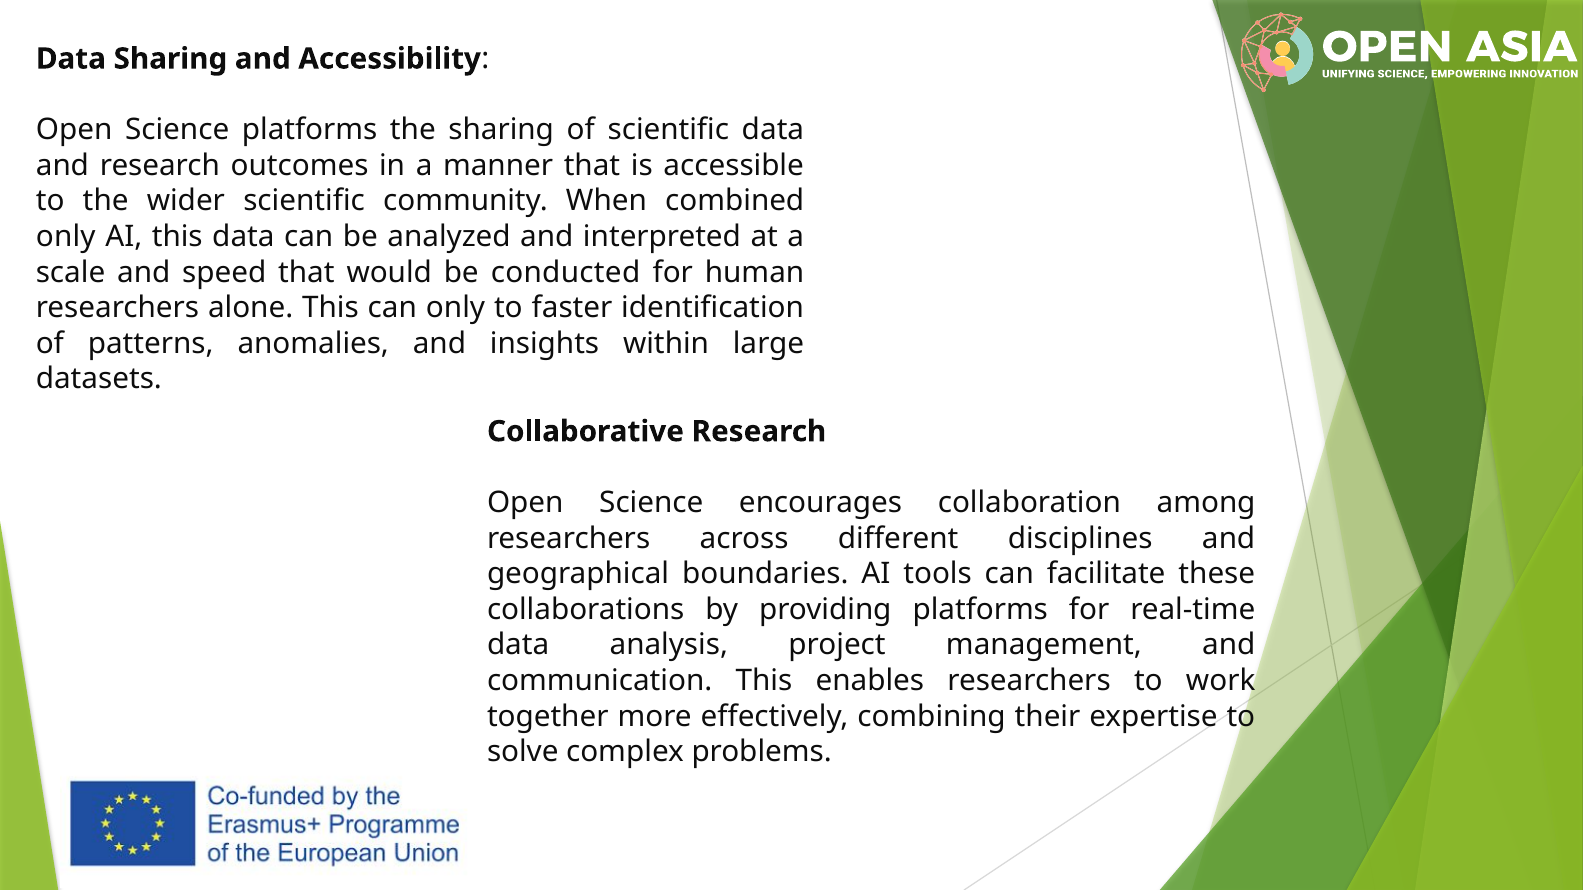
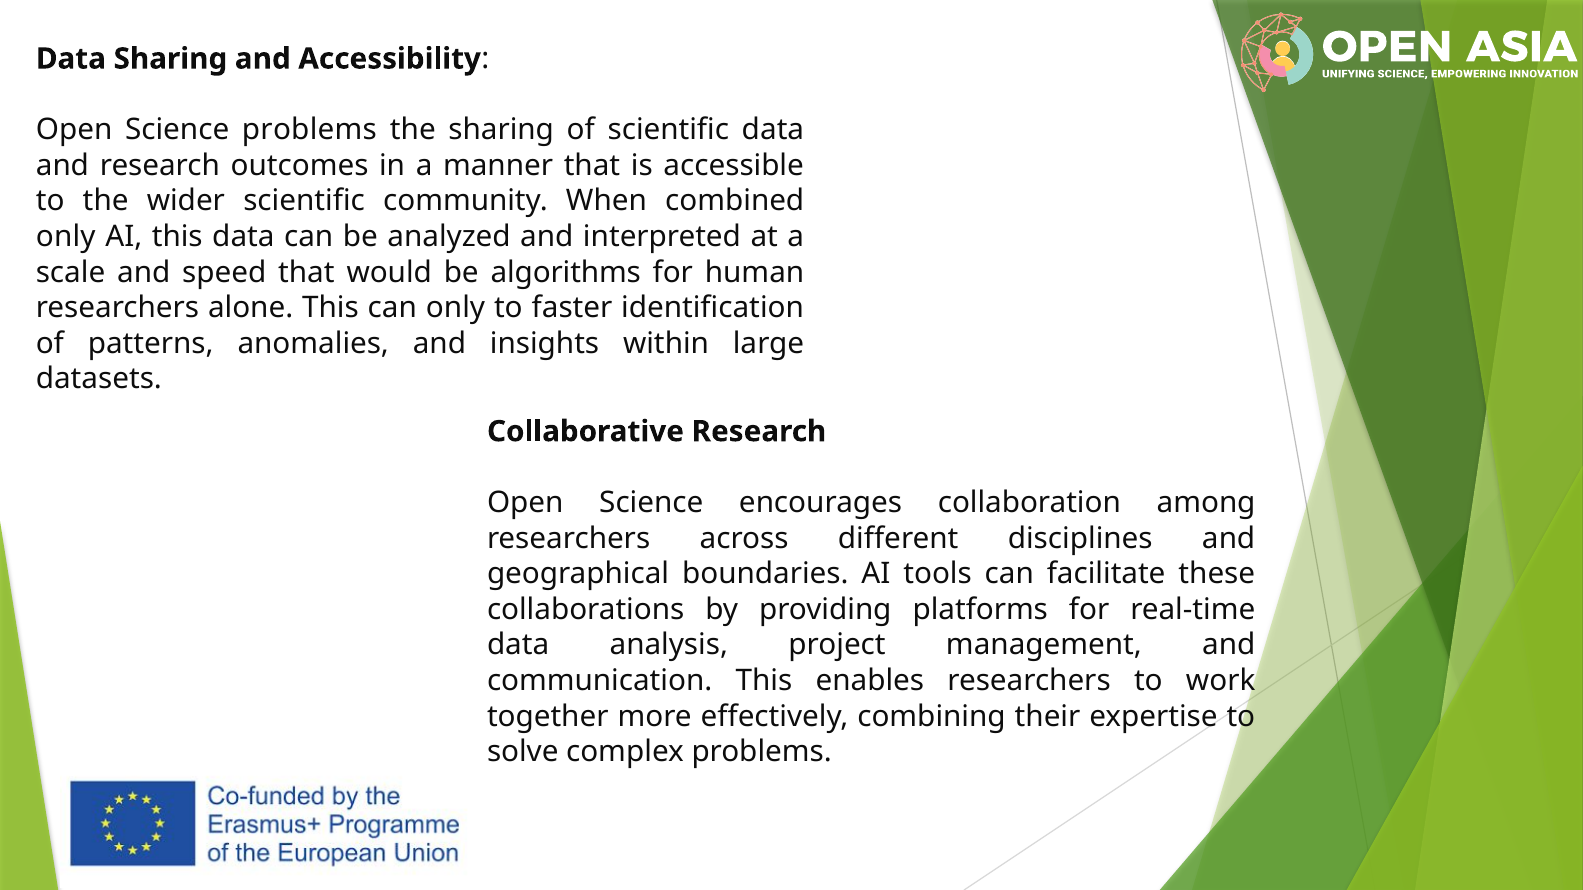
Science platforms: platforms -> problems (309, 130)
conducted: conducted -> algorithms (566, 273)
